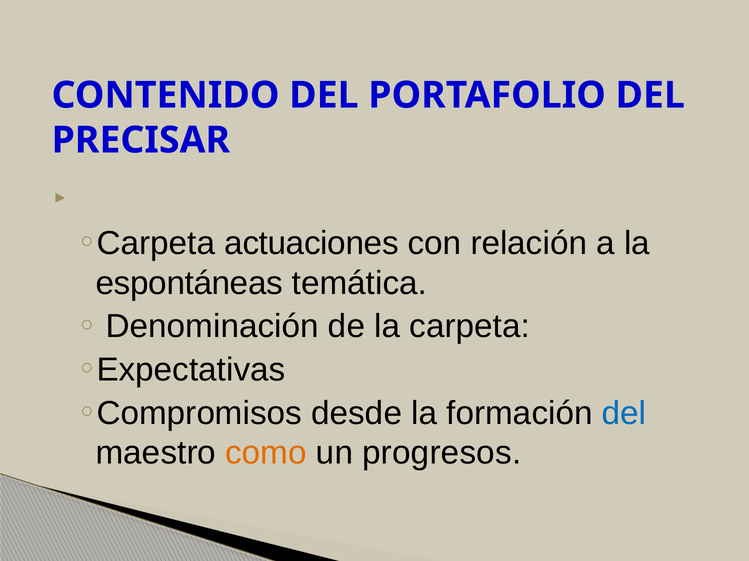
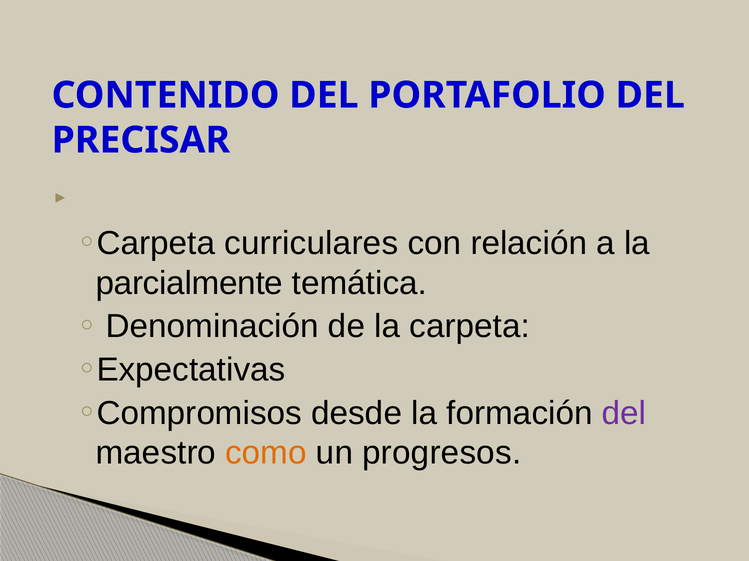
actuaciones: actuaciones -> curriculares (311, 244)
espontáneas: espontáneas -> parcialmente (189, 284)
del colour: blue -> purple (624, 414)
